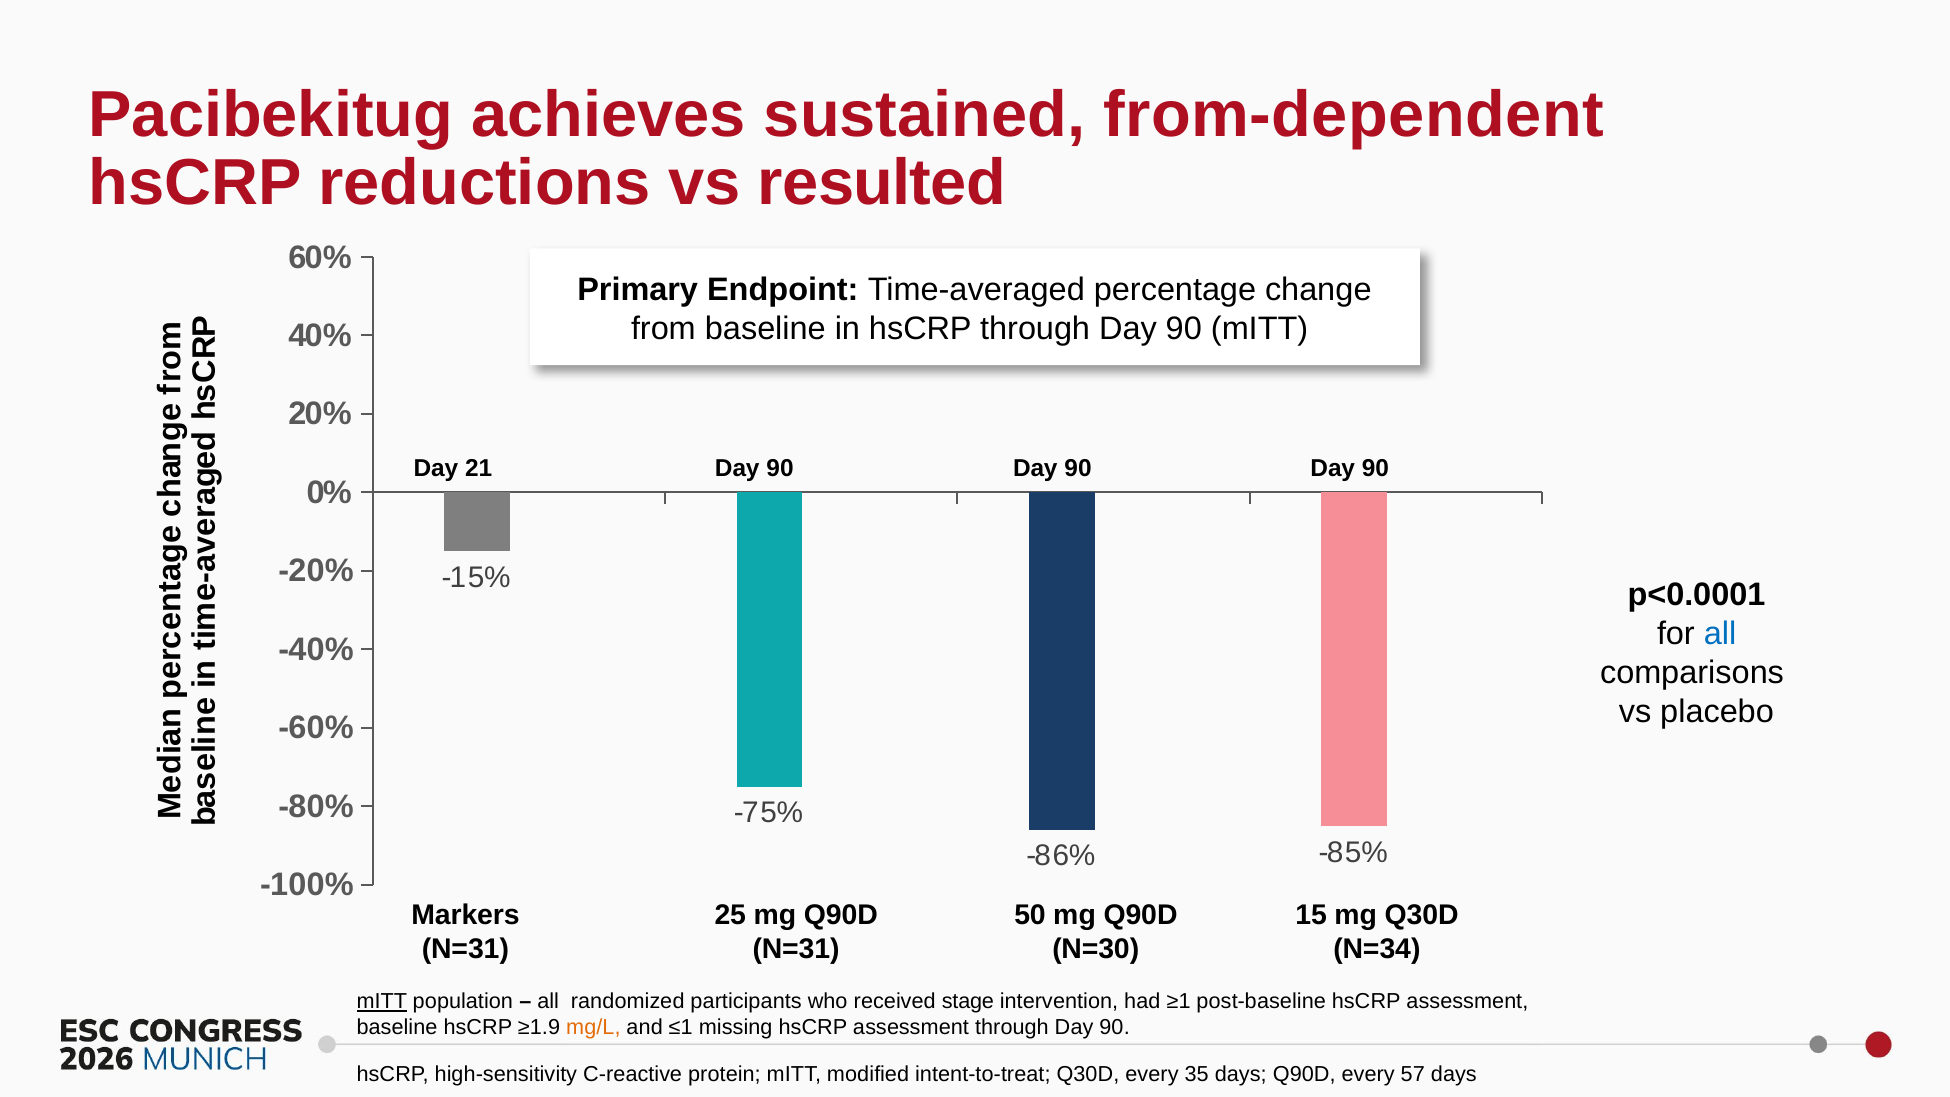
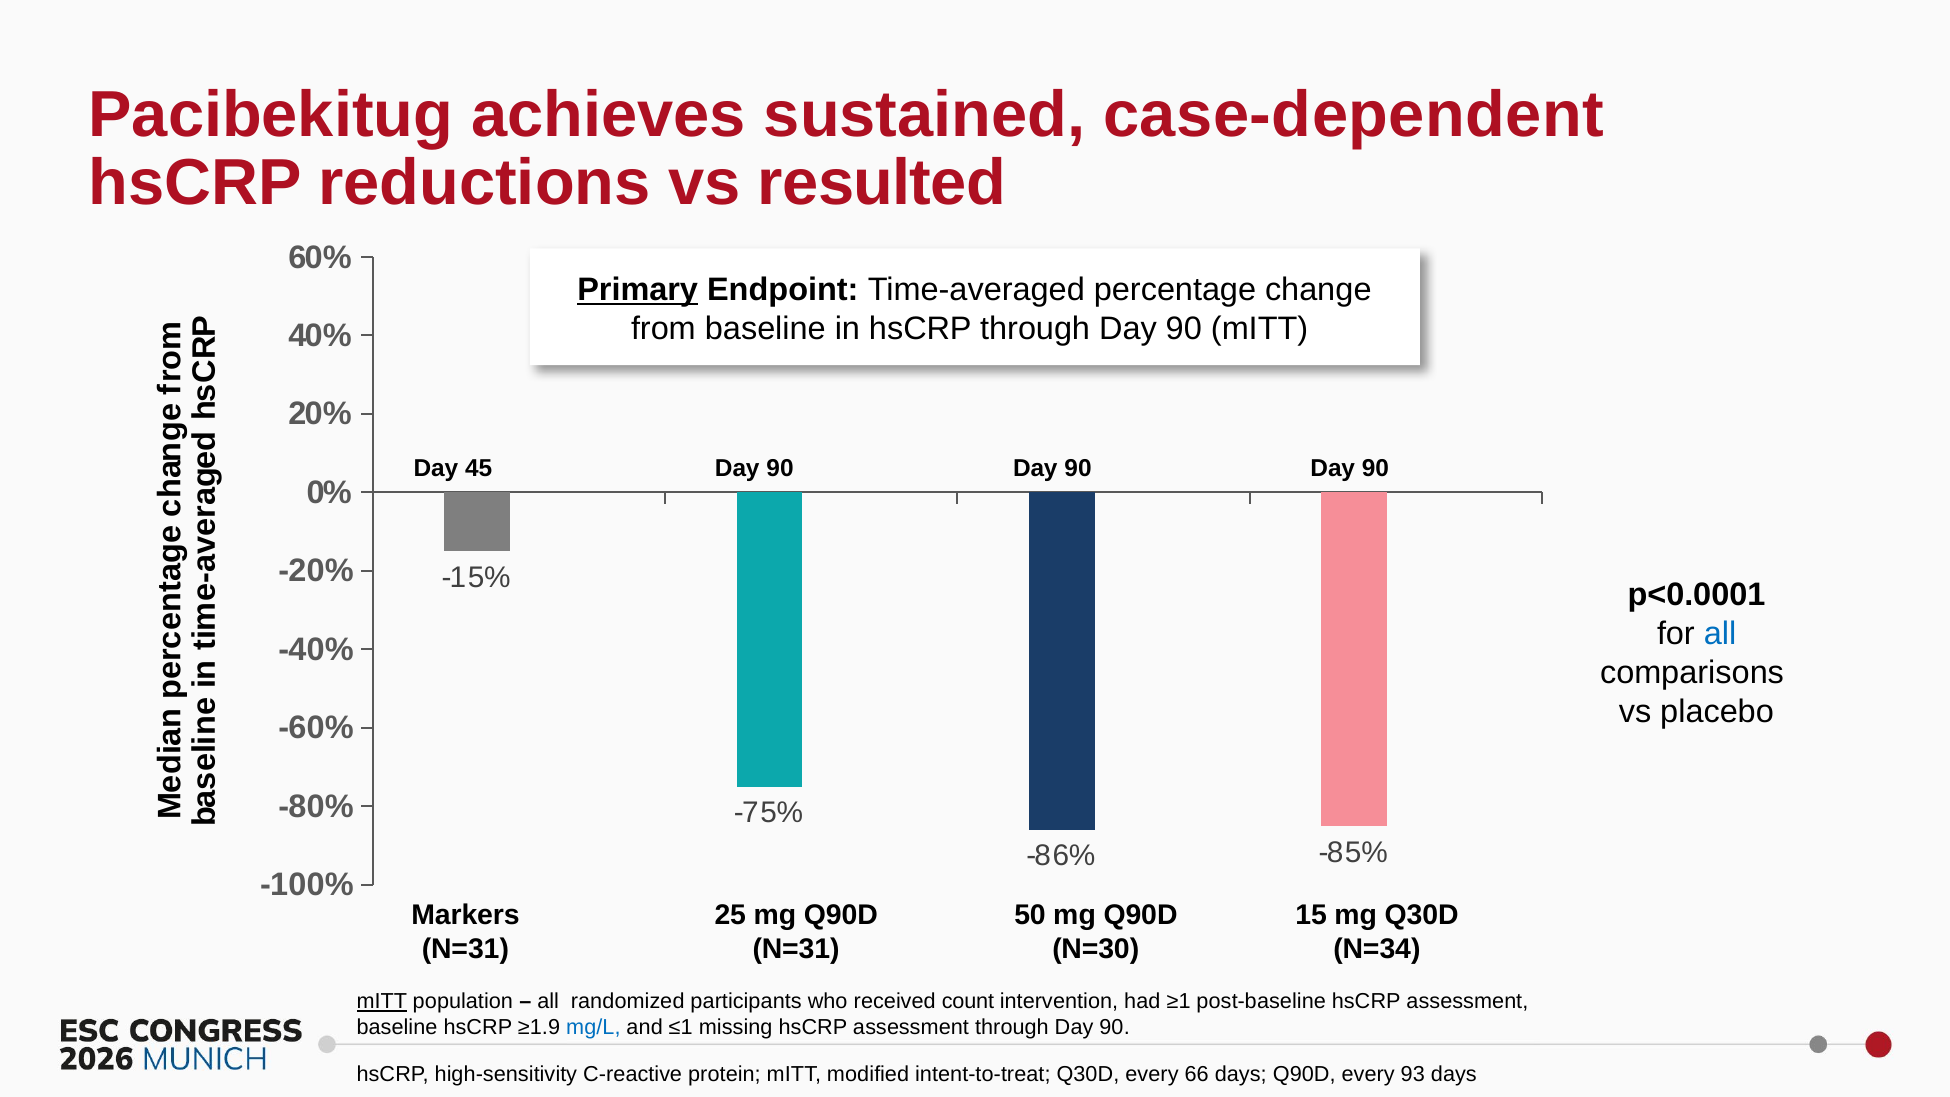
from-dependent: from-dependent -> case-dependent (1354, 115)
Primary underline: none -> present (638, 290)
21: 21 -> 45 (479, 469)
stage: stage -> count (968, 1002)
mg/L colour: orange -> blue (593, 1028)
35: 35 -> 66 (1197, 1074)
57: 57 -> 93 (1413, 1074)
